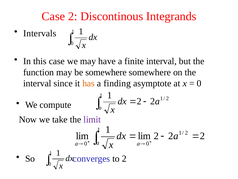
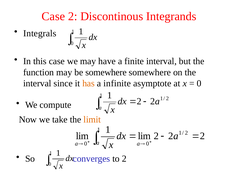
Intervals: Intervals -> Integrals (40, 33)
finding: finding -> infinite (117, 83)
limit colour: purple -> orange (92, 119)
